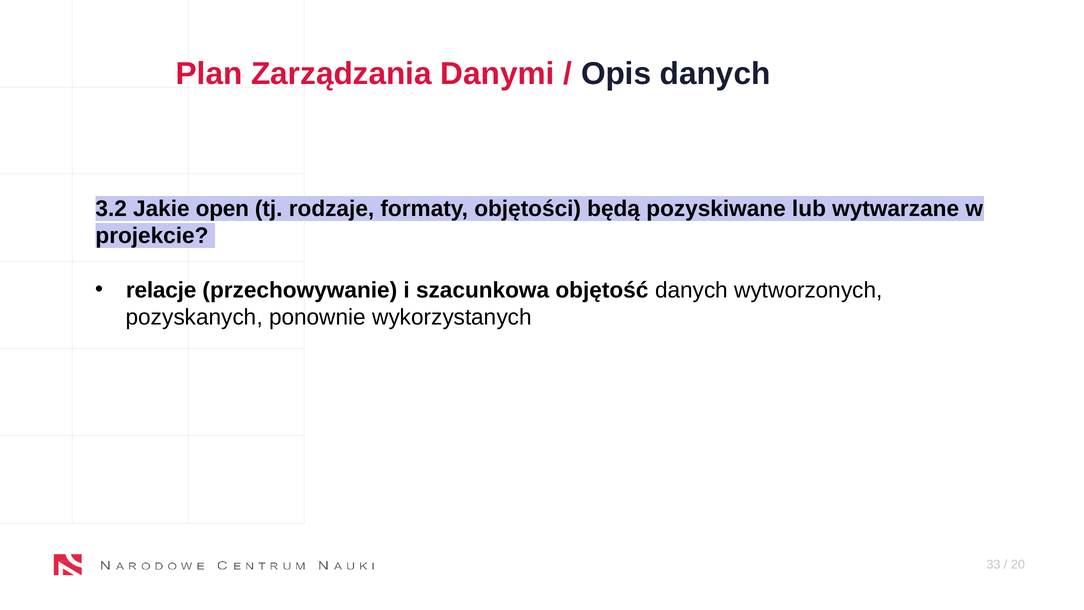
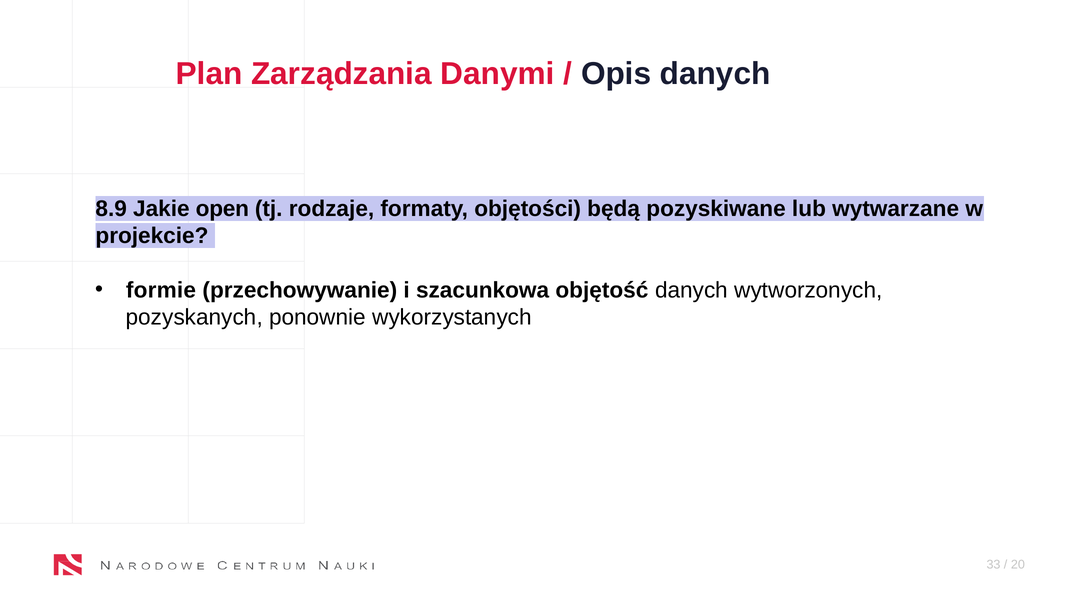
3.2: 3.2 -> 8.9 (111, 209)
relacje: relacje -> formie (161, 290)
